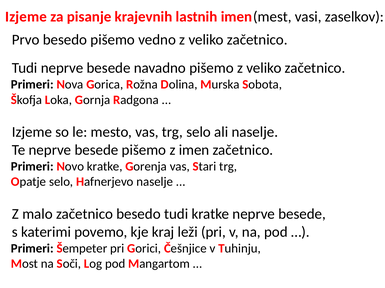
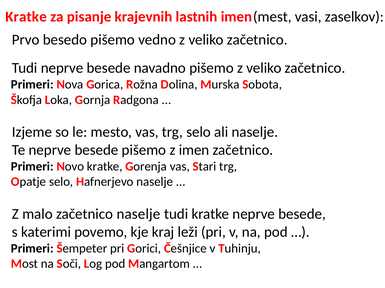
Izjeme: Izjeme -> Kratke (26, 17)
začetnico besedo: besedo -> naselje (138, 214)
